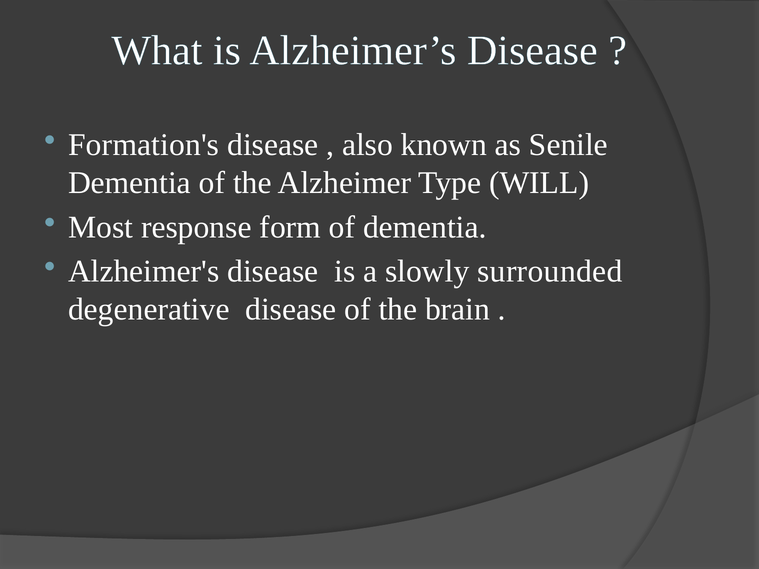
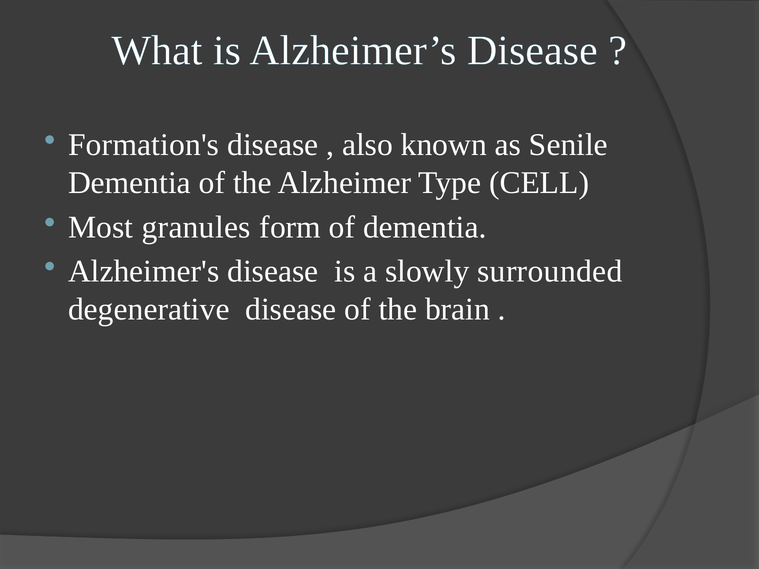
WILL: WILL -> CELL (539, 183)
response: response -> granules (196, 227)
